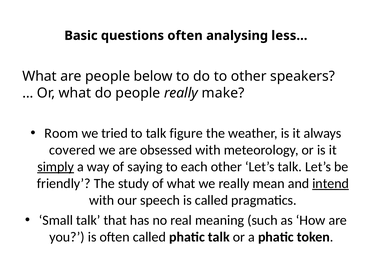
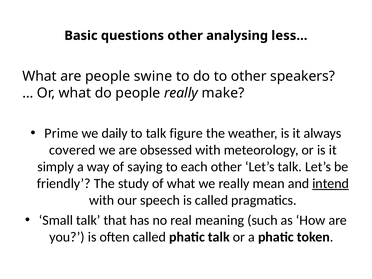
questions often: often -> other (185, 36)
below: below -> swine (153, 76)
Room: Room -> Prime (61, 133)
tried: tried -> daily (115, 133)
simply underline: present -> none (56, 167)
